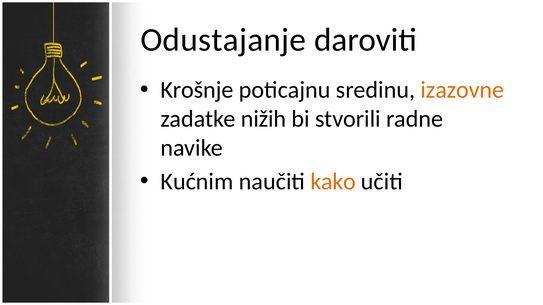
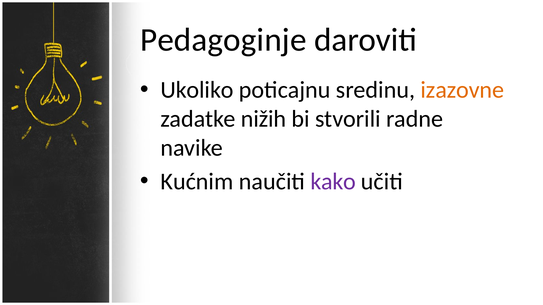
Odustajanje: Odustajanje -> Pedagoginje (223, 40)
Krošnje: Krošnje -> Ukoliko (197, 90)
kako colour: orange -> purple (333, 182)
